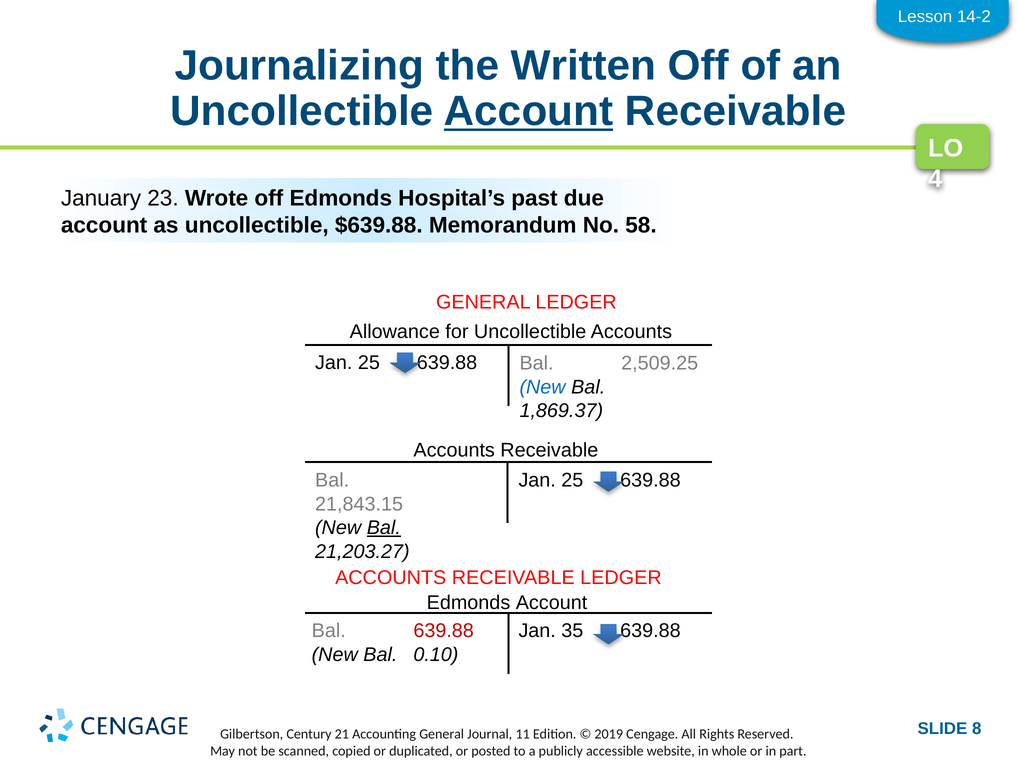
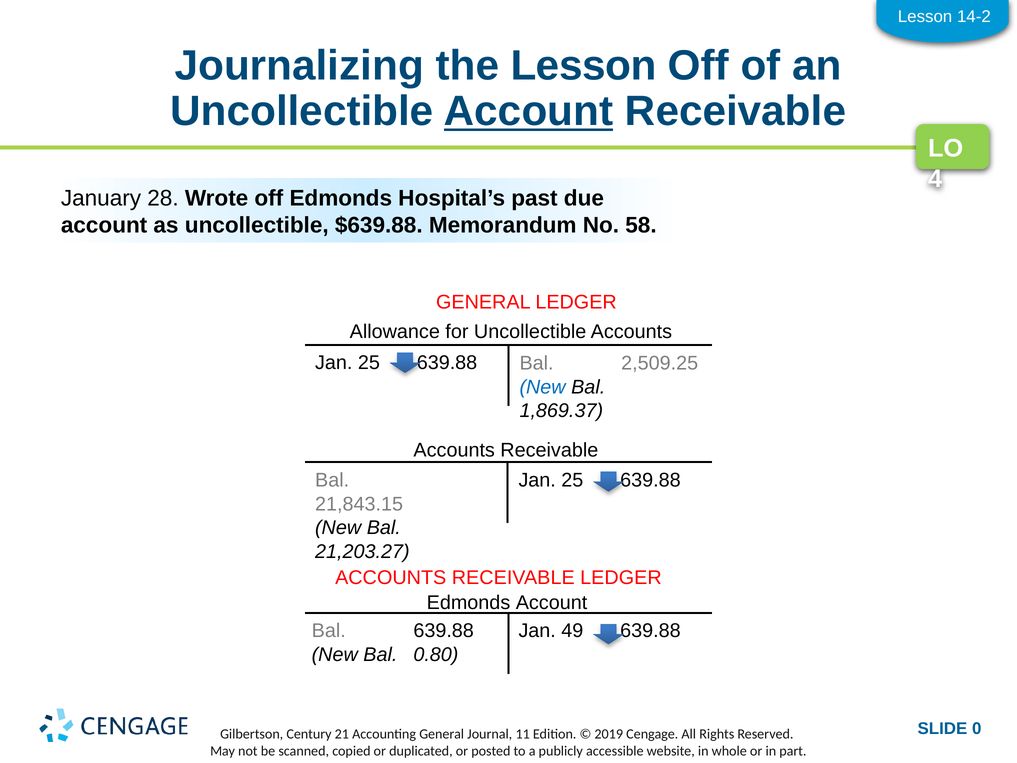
the Written: Written -> Lesson (584, 66)
23: 23 -> 28 (163, 198)
Bal underline: present -> none (384, 528)
35: 35 -> 49 (572, 630)
639.88 colour: red -> black (444, 631)
0.10: 0.10 -> 0.80 (436, 654)
8: 8 -> 0 (977, 728)
